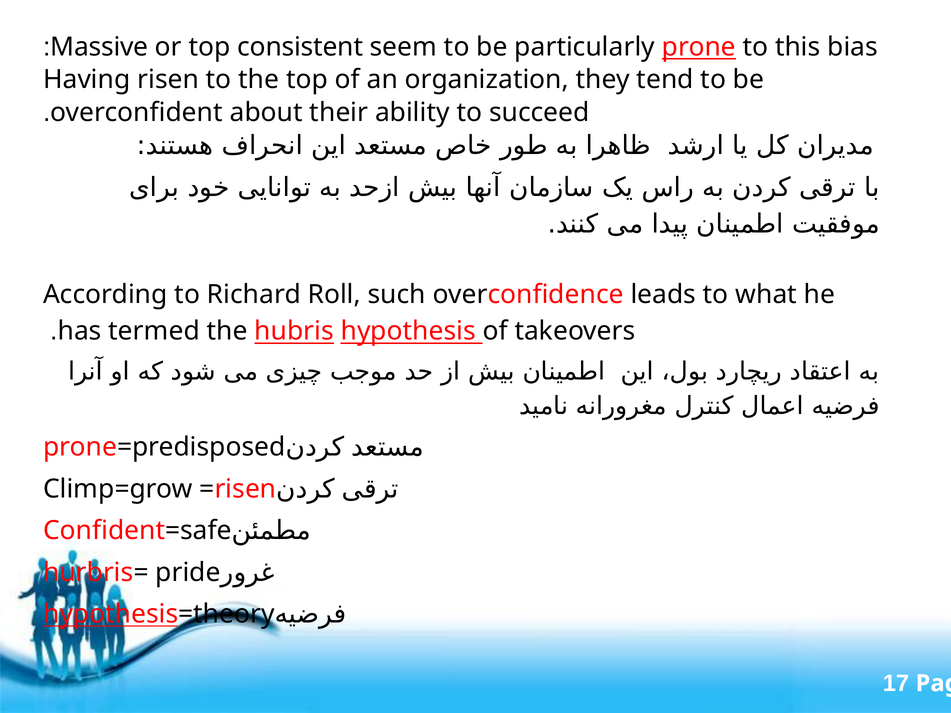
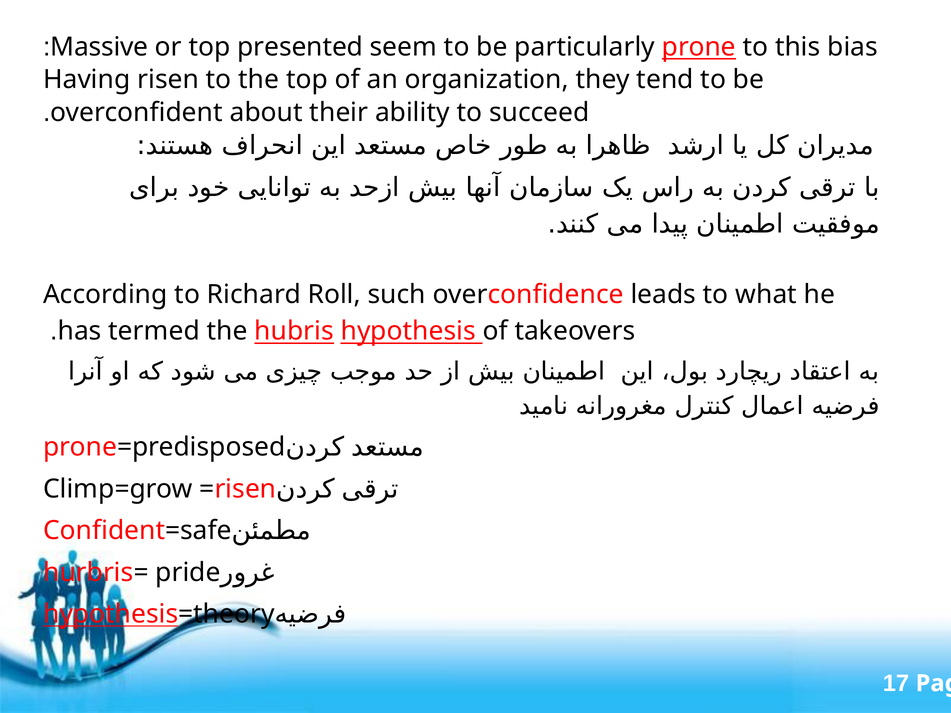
consistent: consistent -> presented (300, 47)
